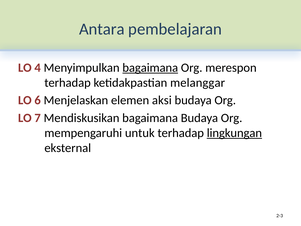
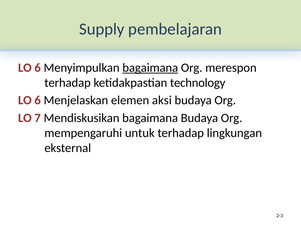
Antara: Antara -> Supply (102, 29)
4: 4 -> 6 (38, 68)
melanggar: melanggar -> technology (198, 83)
lingkungan underline: present -> none (234, 133)
